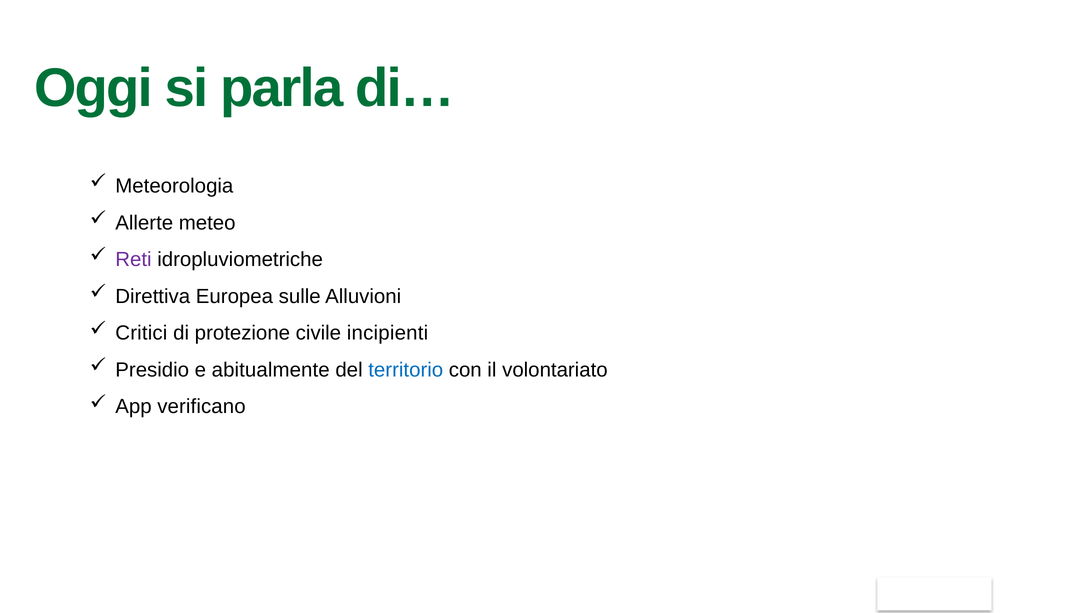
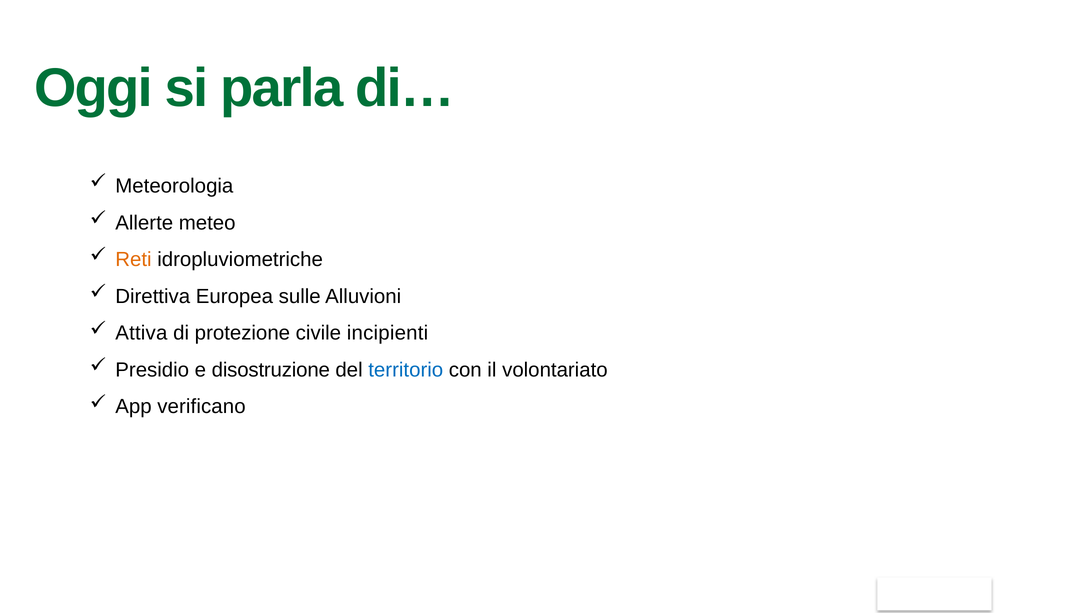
Reti colour: purple -> orange (133, 260)
Critici: Critici -> Attiva (141, 333)
abitualmente: abitualmente -> disostruzione (271, 370)
